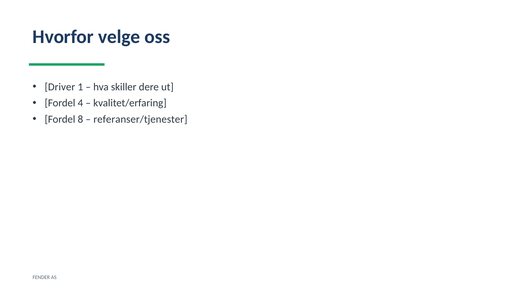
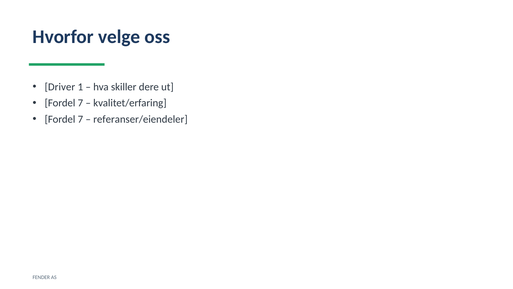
4: 4 -> 7 (80, 103)
8: 8 -> 7 (80, 119)
referanser/tjenester: referanser/tjenester -> referanser/eiendeler (140, 119)
